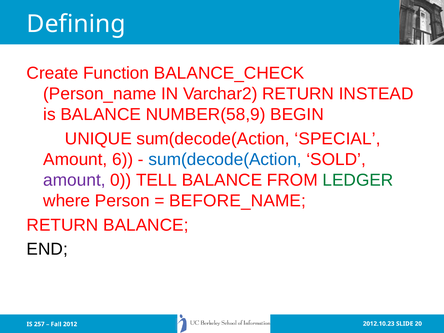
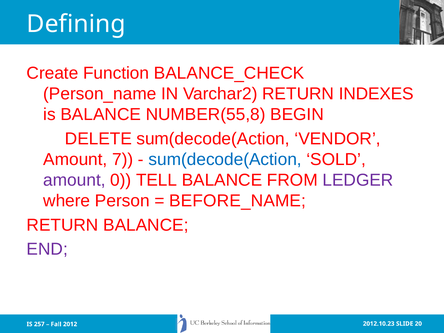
INSTEAD: INSTEAD -> INDEXES (376, 94)
NUMBER(58,9: NUMBER(58,9 -> NUMBER(55,8 (206, 114)
UNIQUE: UNIQUE -> DELETE (98, 139)
SPECIAL: SPECIAL -> VENDOR (338, 139)
6: 6 -> 7 (123, 159)
LEDGER colour: green -> purple (358, 180)
END colour: black -> purple (47, 249)
